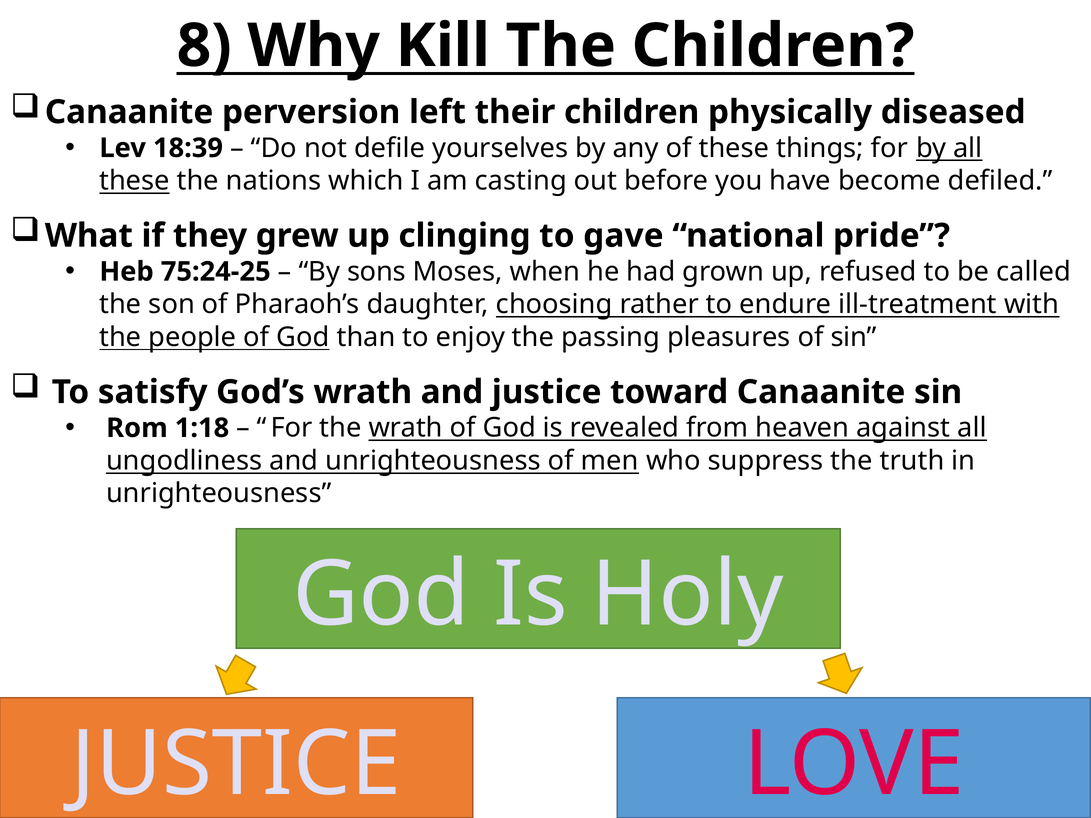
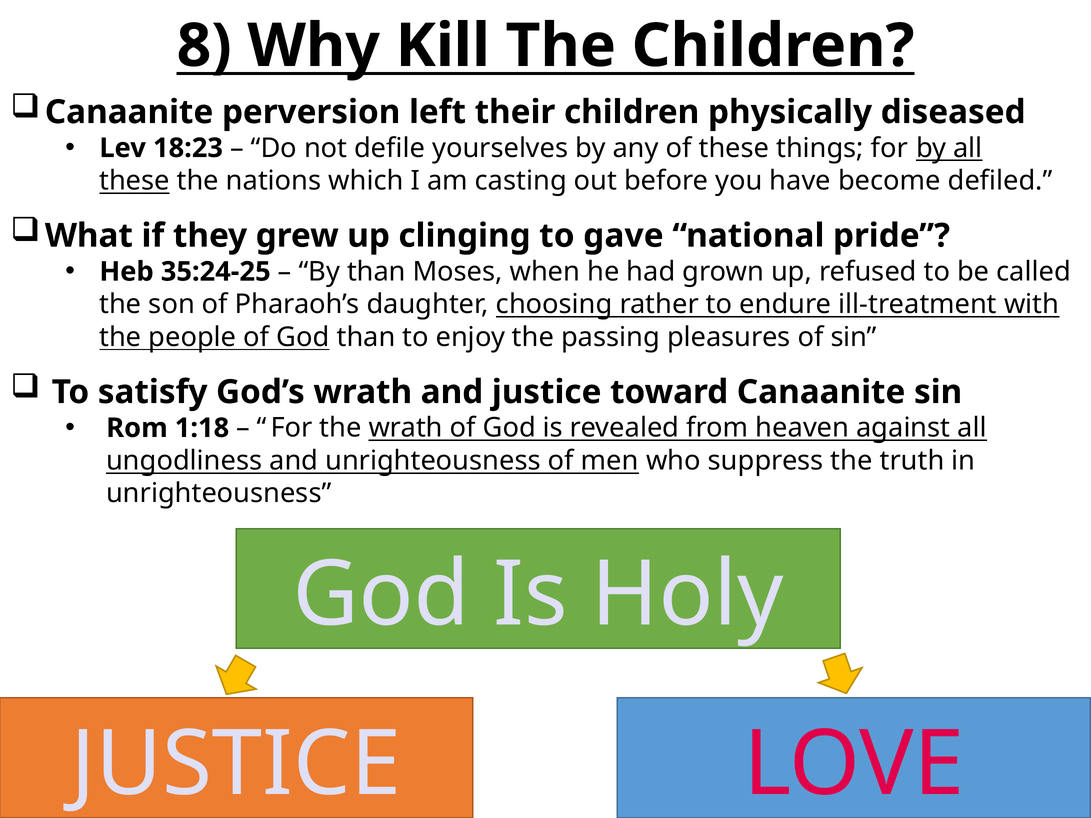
18:39: 18:39 -> 18:23 (188, 148)
75:24-25: 75:24-25 -> 35:24-25 (216, 272)
By sons: sons -> than (376, 272)
